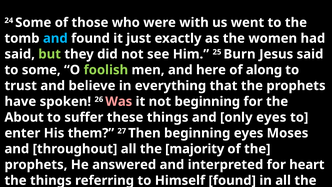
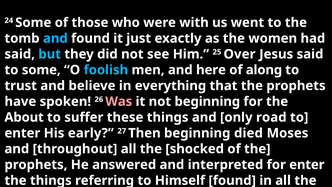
but colour: light green -> light blue (50, 54)
Burn: Burn -> Over (240, 54)
foolish colour: light green -> light blue (106, 70)
only eyes: eyes -> road (271, 117)
them: them -> early (91, 133)
beginning eyes: eyes -> died (248, 133)
majority: majority -> shocked (195, 149)
for heart: heart -> enter (307, 165)
